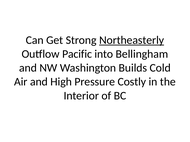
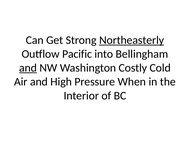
and underline: none -> present (28, 68)
Builds: Builds -> Costly (133, 68)
Costly: Costly -> When (132, 82)
